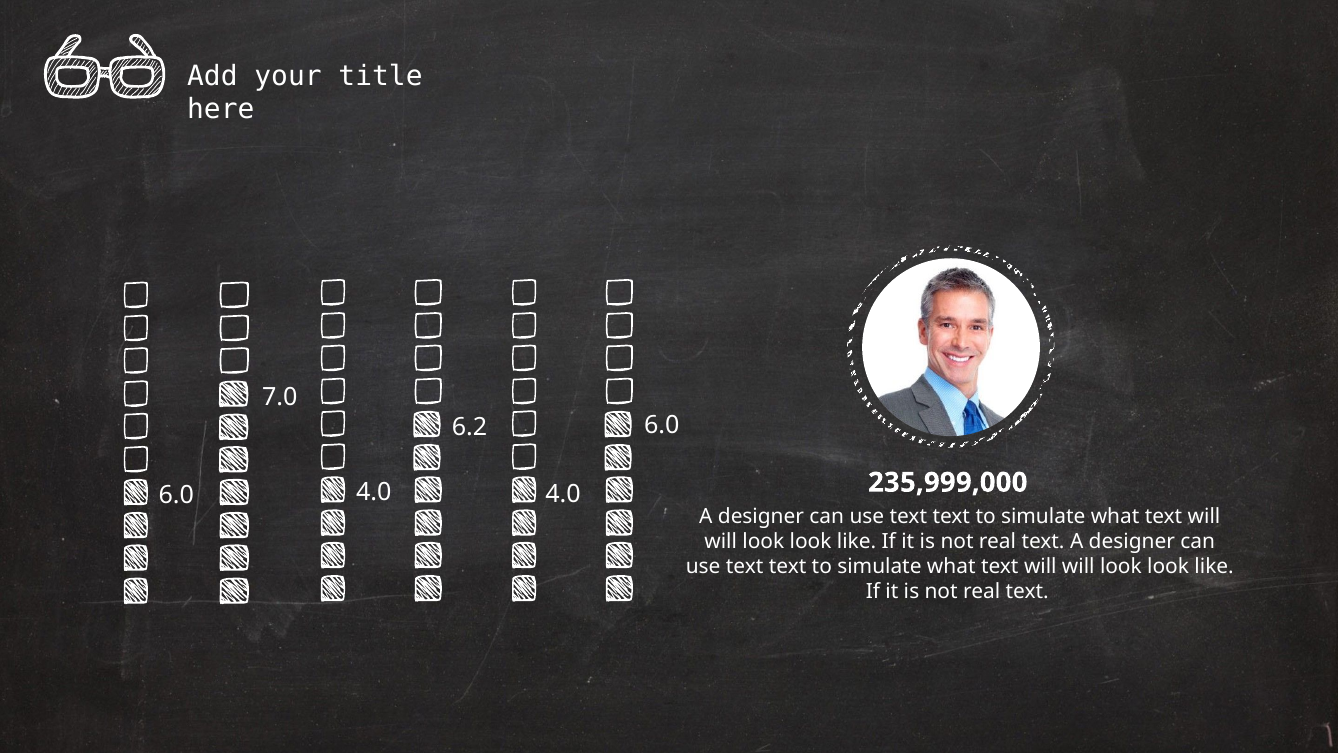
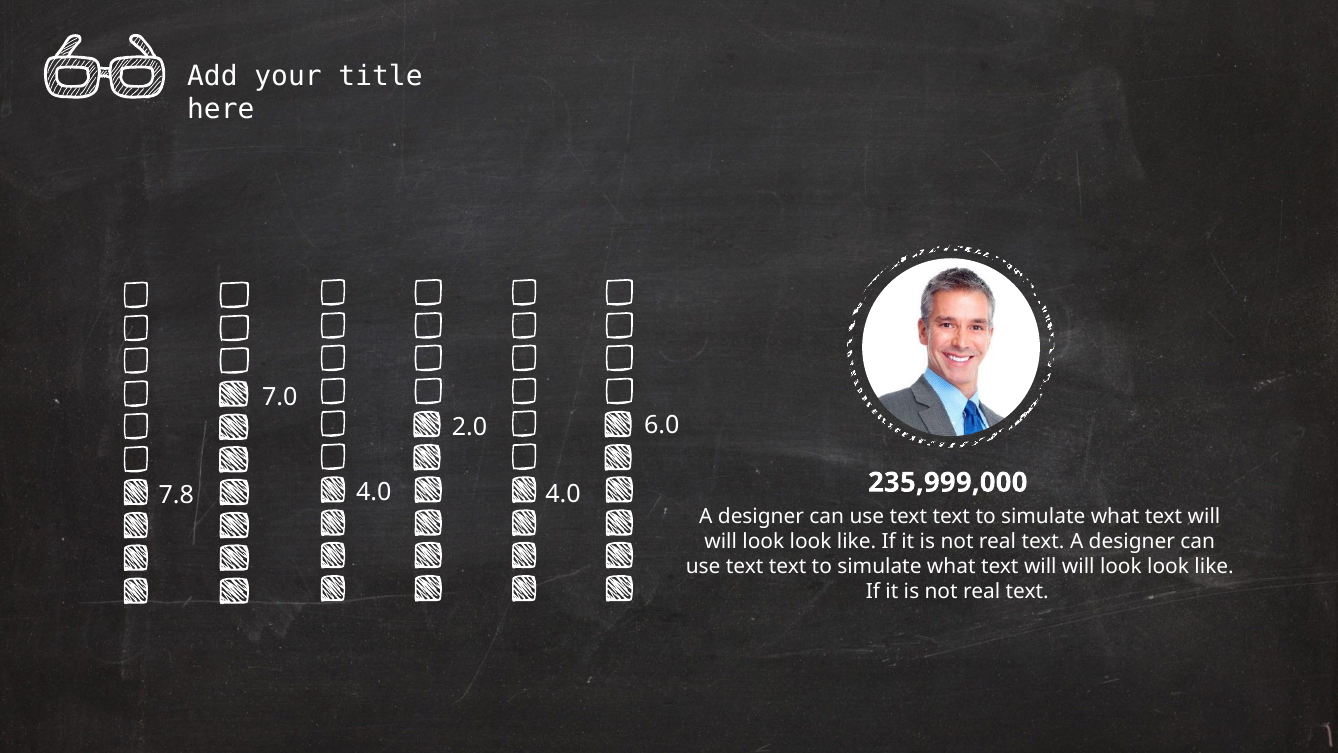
6.2: 6.2 -> 2.0 (470, 427)
6.0: 6.0 -> 7.8 (176, 495)
